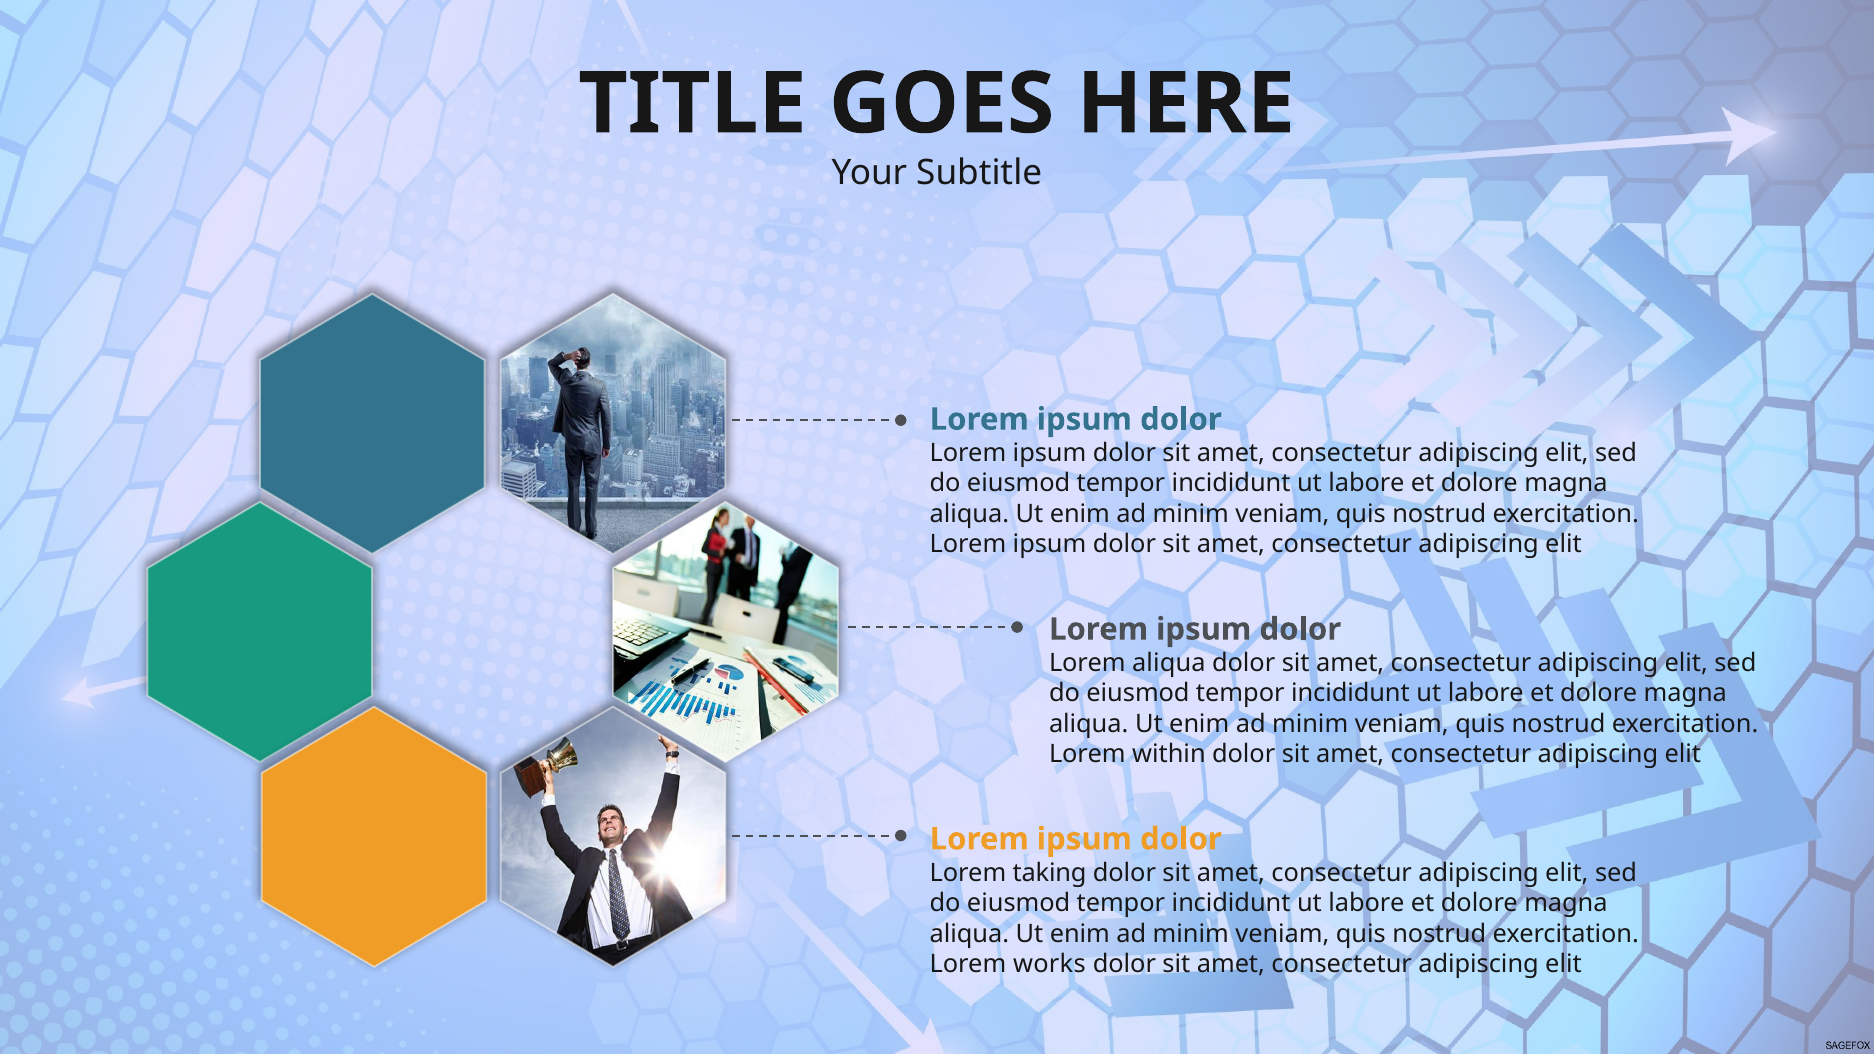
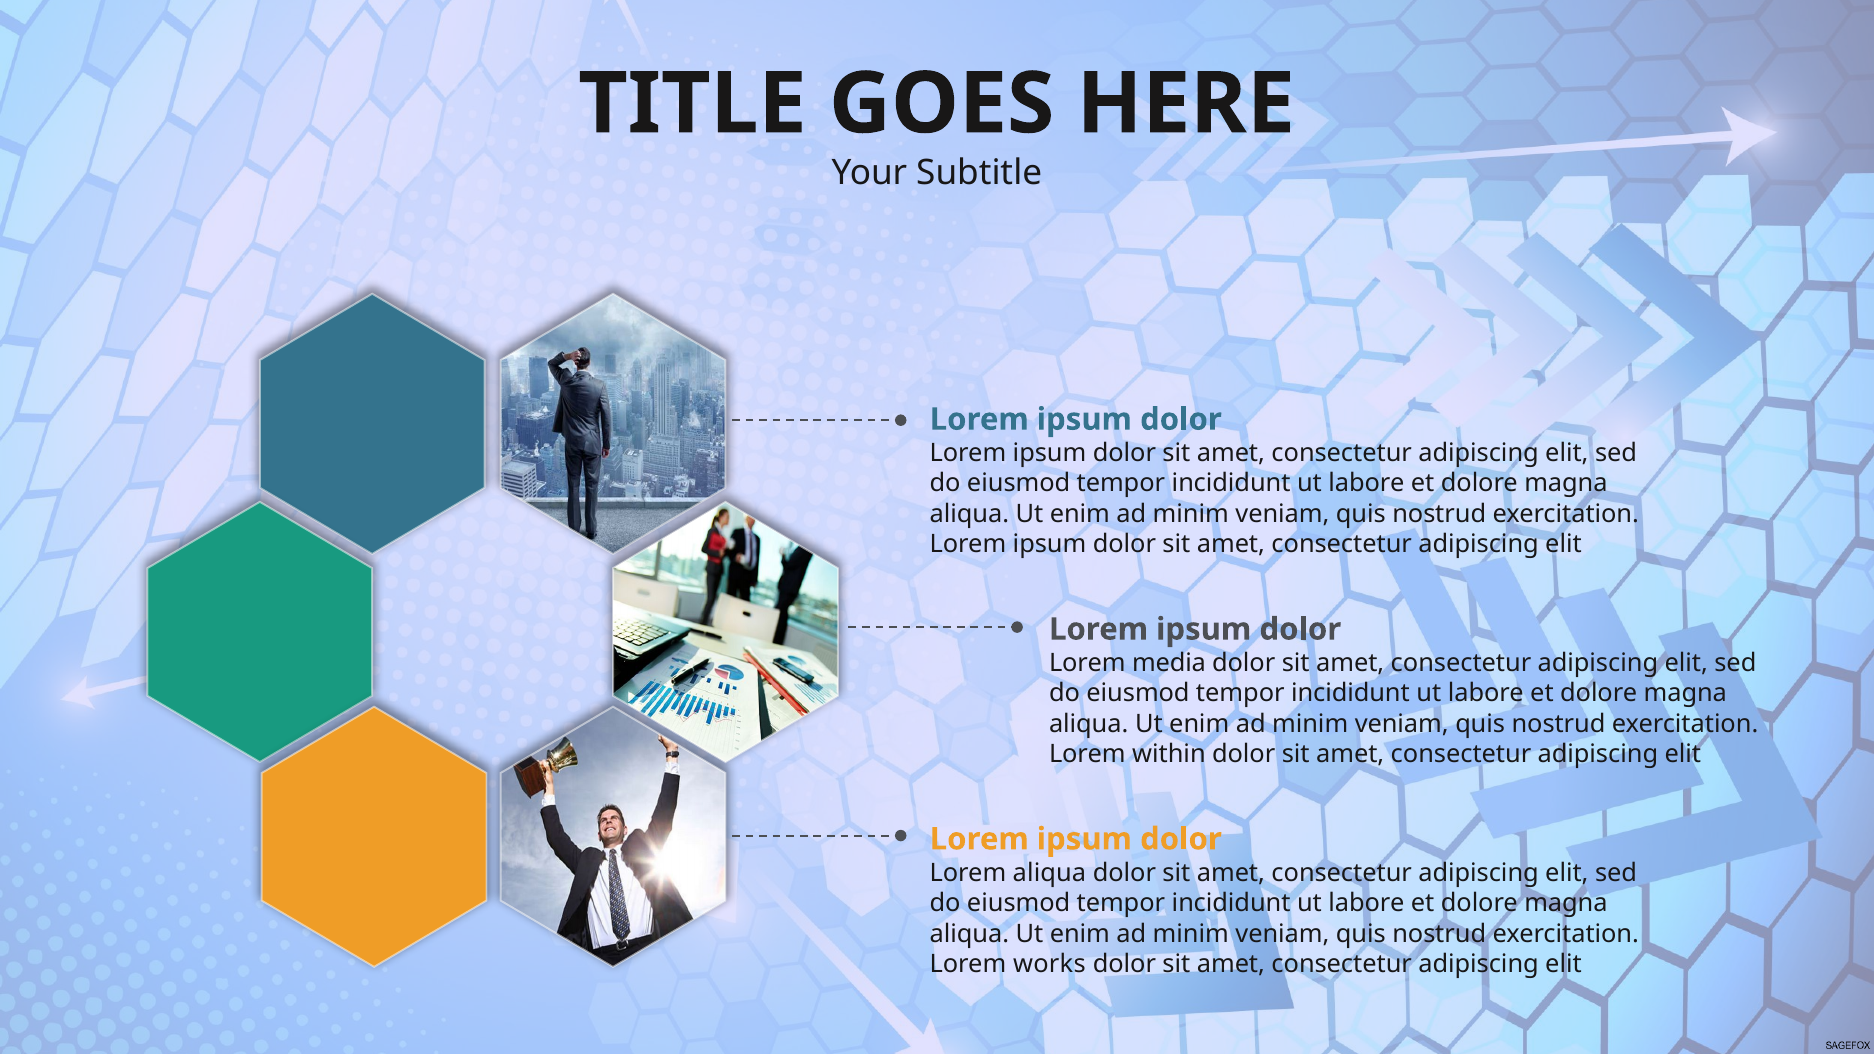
Lorem aliqua: aliqua -> media (1169, 663)
Lorem taking: taking -> aliqua (1049, 873)
